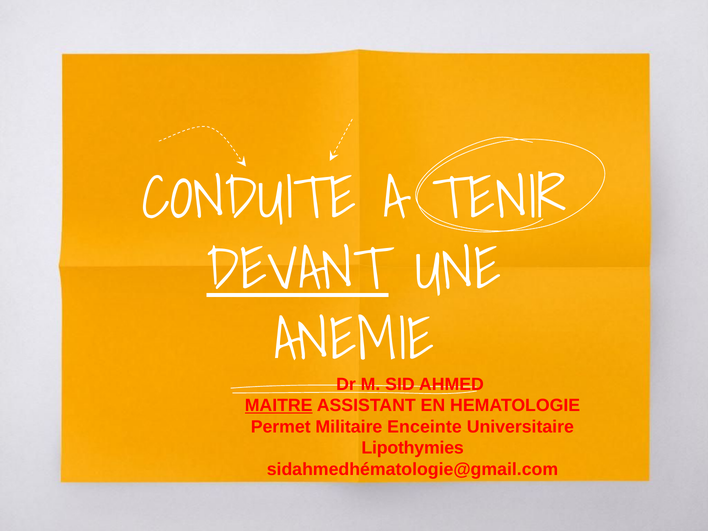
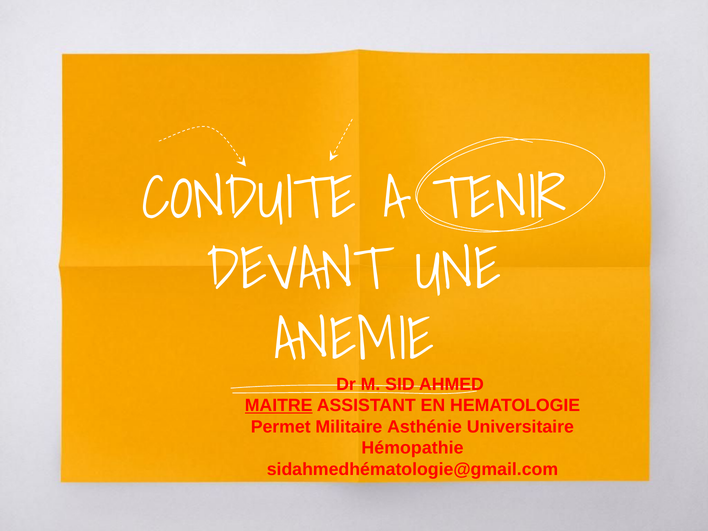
DEVANT underline: present -> none (297, 270)
Enceinte: Enceinte -> Asthénie (425, 427)
Lipothymies: Lipothymies -> Hémopathie (412, 448)
